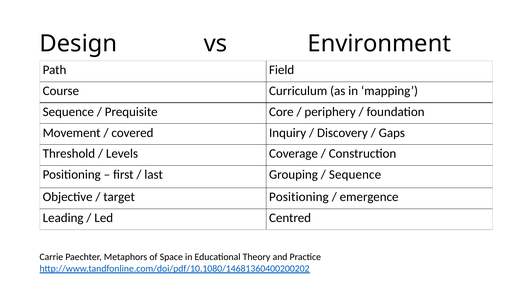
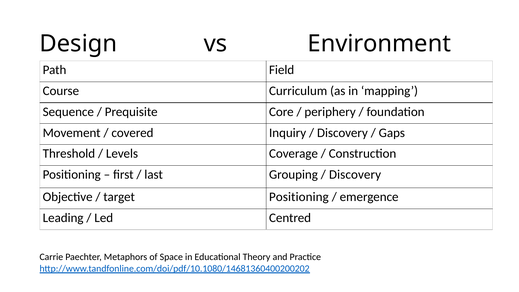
Sequence: Sequence -> Discovery (355, 175)
